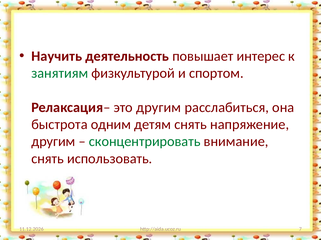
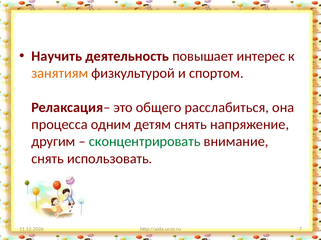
занятиям colour: green -> orange (60, 73)
это другим: другим -> общего (159, 108)
быстрота: быстрота -> процесса (59, 125)
